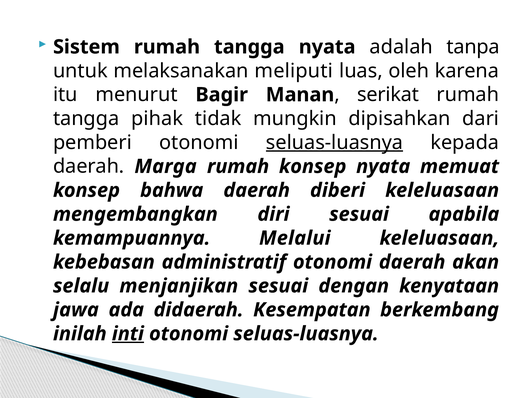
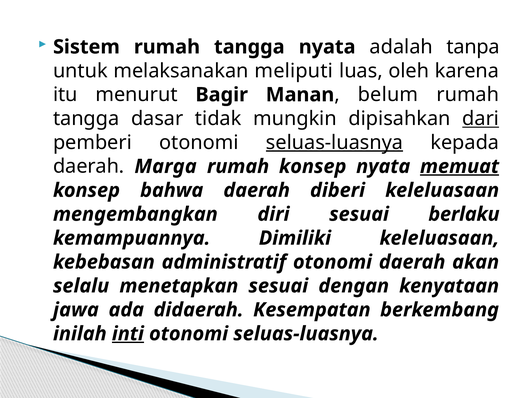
serikat: serikat -> belum (388, 95)
pihak: pihak -> dasar (157, 119)
dari underline: none -> present (481, 119)
memuat underline: none -> present (460, 167)
apabila: apabila -> berlaku (464, 214)
Melalui: Melalui -> Dimiliki (295, 238)
menjanjikan: menjanjikan -> menetapkan (179, 286)
